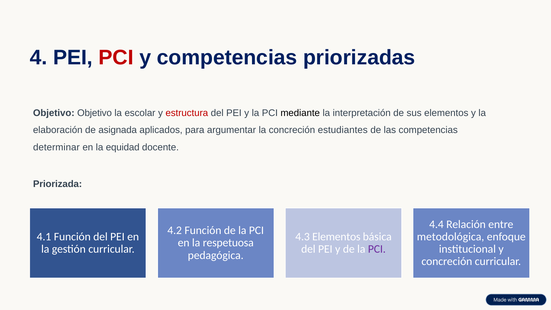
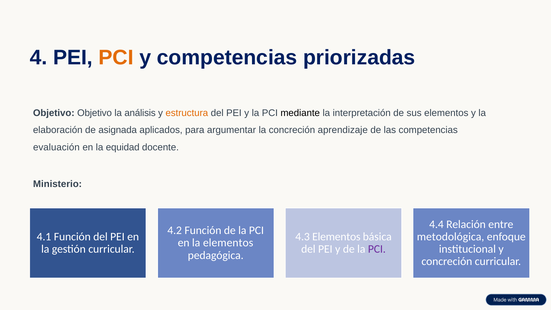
PCI colour: red -> orange (116, 58)
escolar: escolar -> análisis (140, 113)
estructura colour: red -> orange (187, 113)
estudiantes: estudiantes -> aprendizaje (343, 130)
determinar: determinar -> evaluación (56, 147)
Priorizada: Priorizada -> Ministerio (57, 184)
la respetuosa: respetuosa -> elementos (228, 243)
